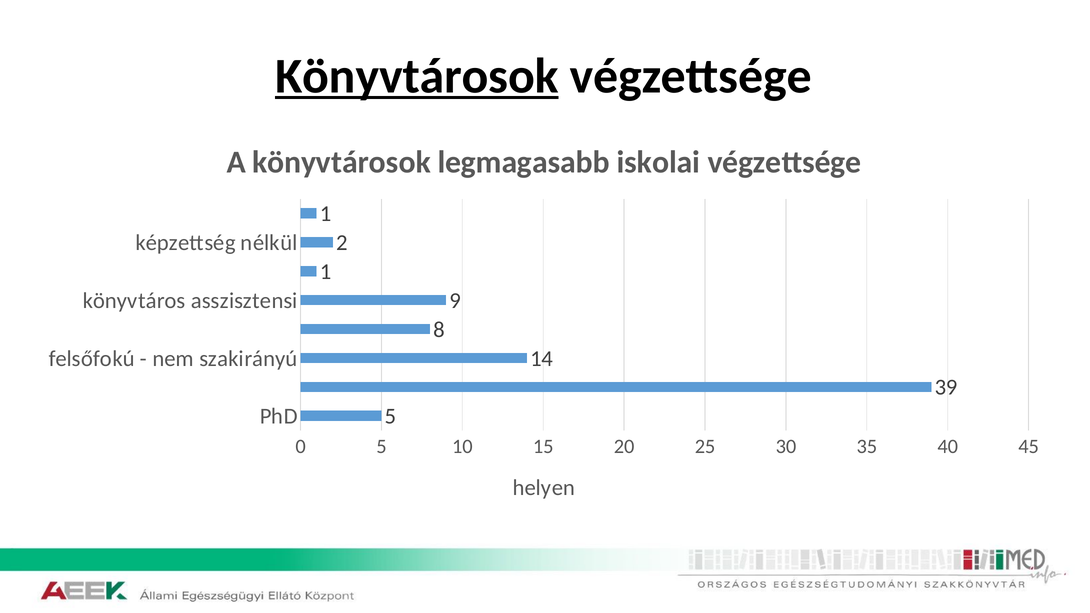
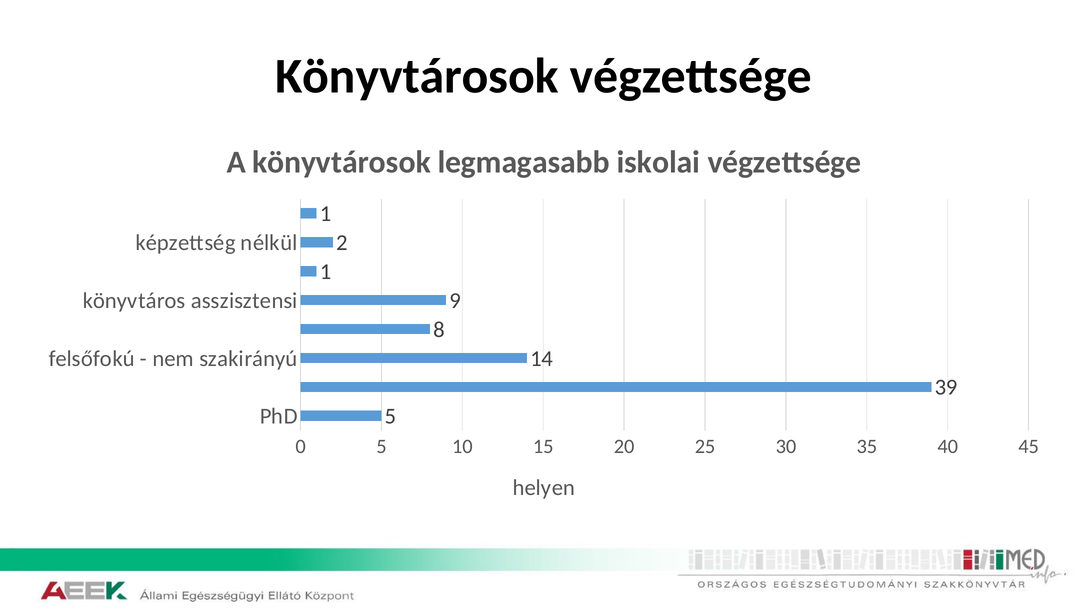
Könyvtárosok underline: present -> none (417, 76)
